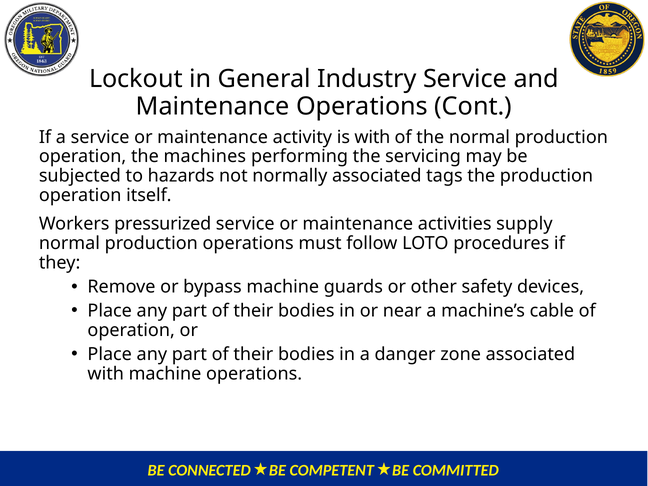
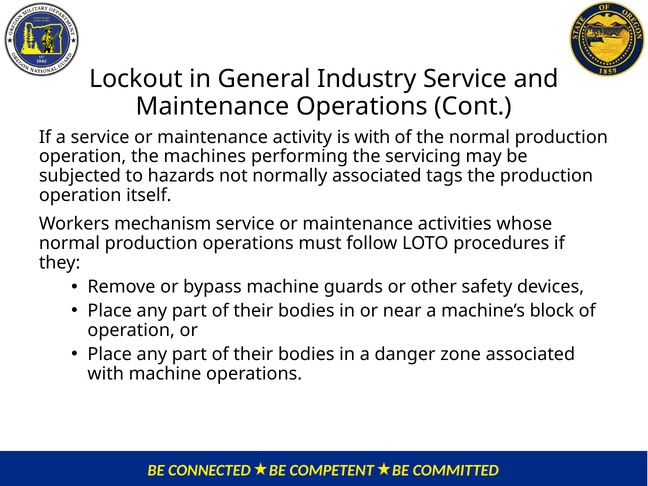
pressurized: pressurized -> mechanism (163, 224)
supply: supply -> whose (524, 224)
cable: cable -> block (552, 311)
